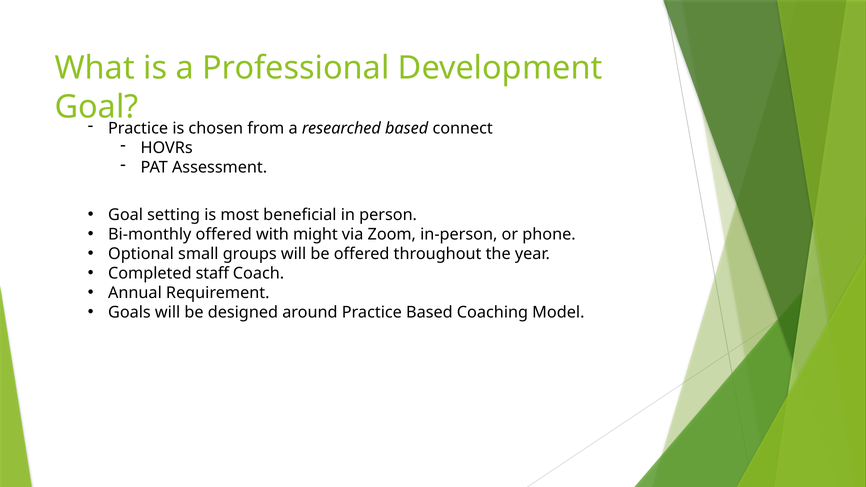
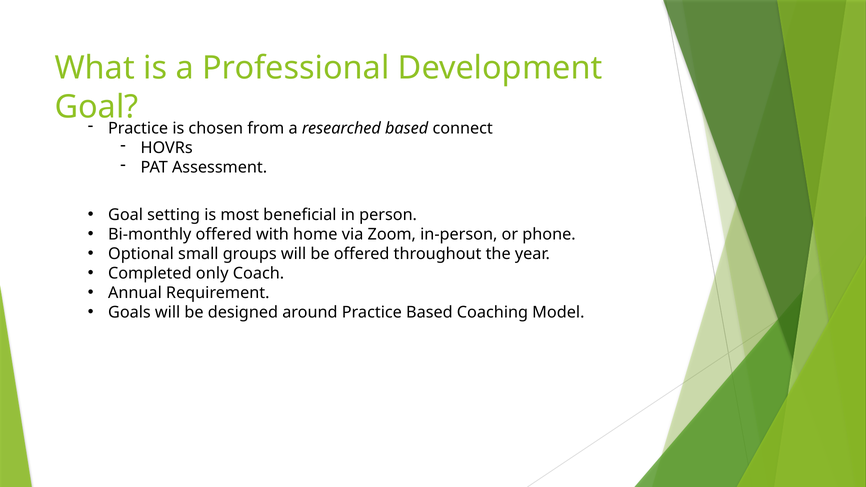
might: might -> home (315, 234)
staff: staff -> only (212, 273)
